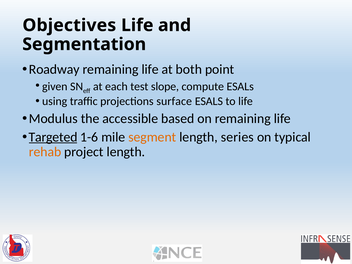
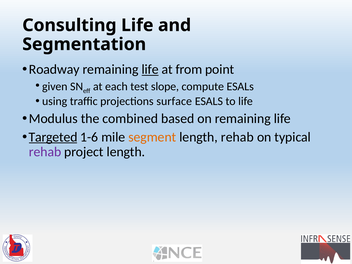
Objectives: Objectives -> Consulting (69, 25)
life underline: none -> present (150, 69)
both: both -> from (189, 69)
accessible: accessible -> combined (130, 119)
length series: series -> rehab (237, 137)
rehab colour: orange -> purple (45, 152)
